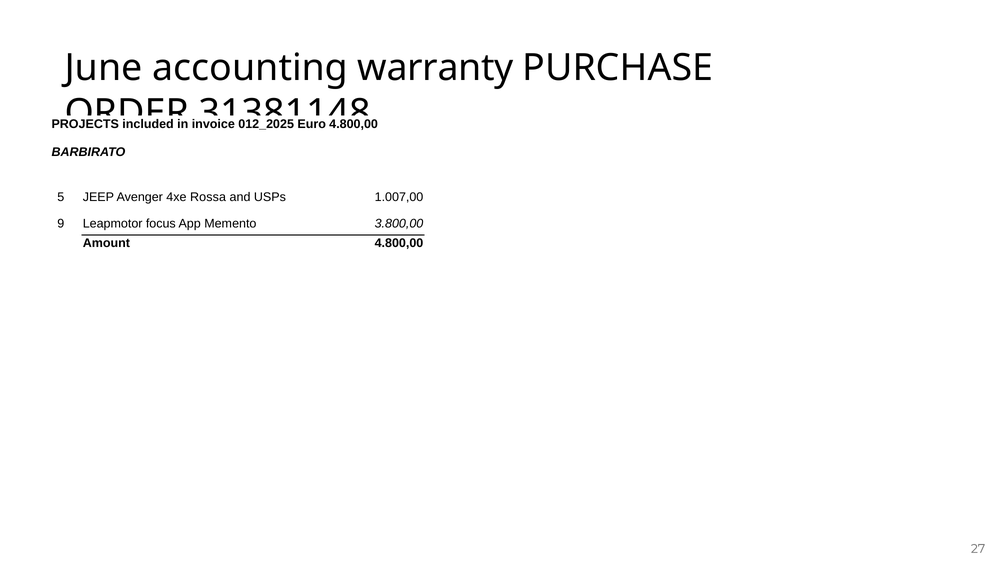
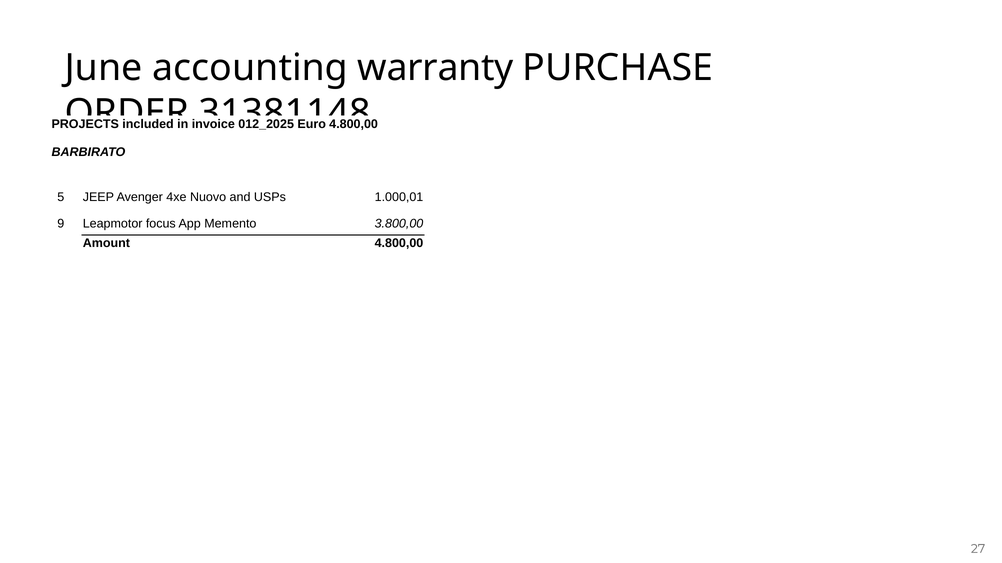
Rossa: Rossa -> Nuovo (208, 198)
1.007,00: 1.007,00 -> 1.000,01 (399, 198)
